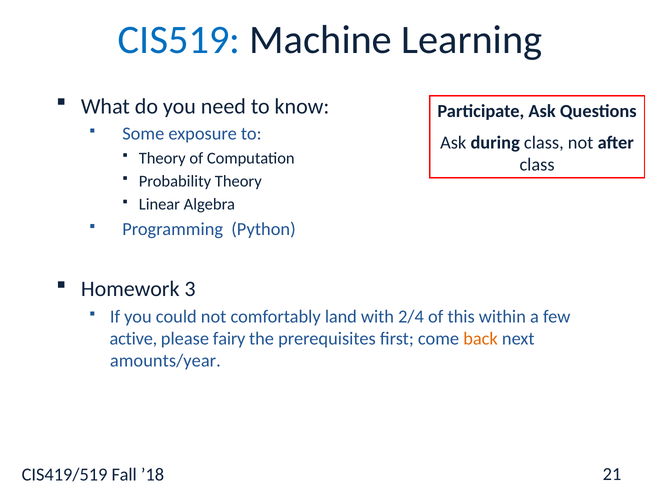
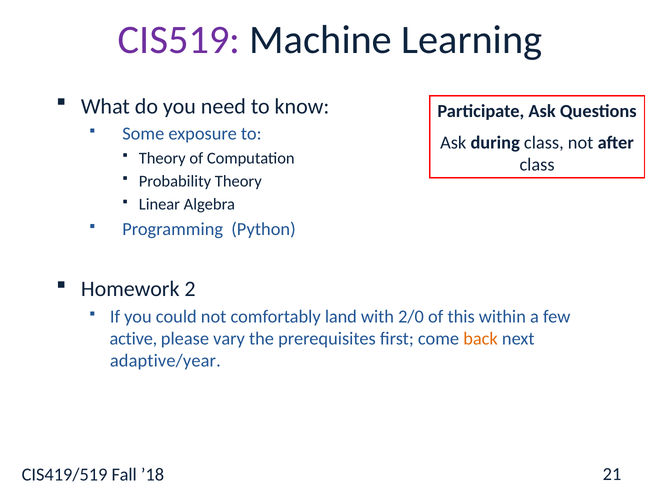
CIS519 colour: blue -> purple (179, 40)
3: 3 -> 2 (190, 289)
2/4: 2/4 -> 2/0 (411, 316)
fairy: fairy -> vary (229, 338)
amounts/year: amounts/year -> adaptive/year (165, 360)
